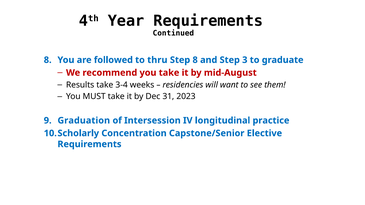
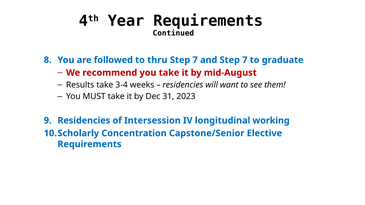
8: 8 -> 7 (195, 60)
and Step 3: 3 -> 7 (245, 60)
Graduation: Graduation -> Residencies (84, 121)
practice: practice -> working (271, 121)
